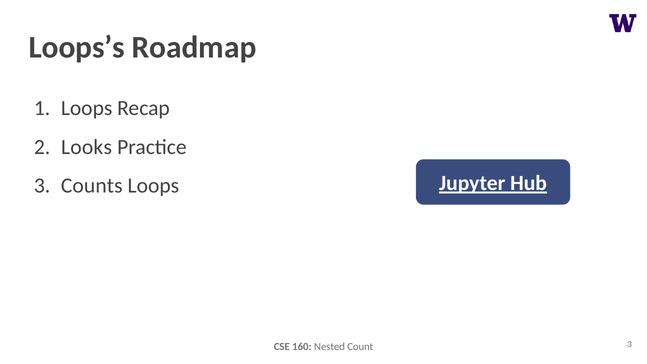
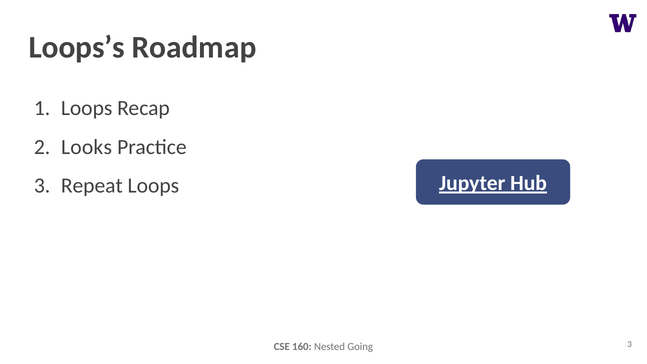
Counts: Counts -> Repeat (92, 186)
Count: Count -> Going (360, 347)
